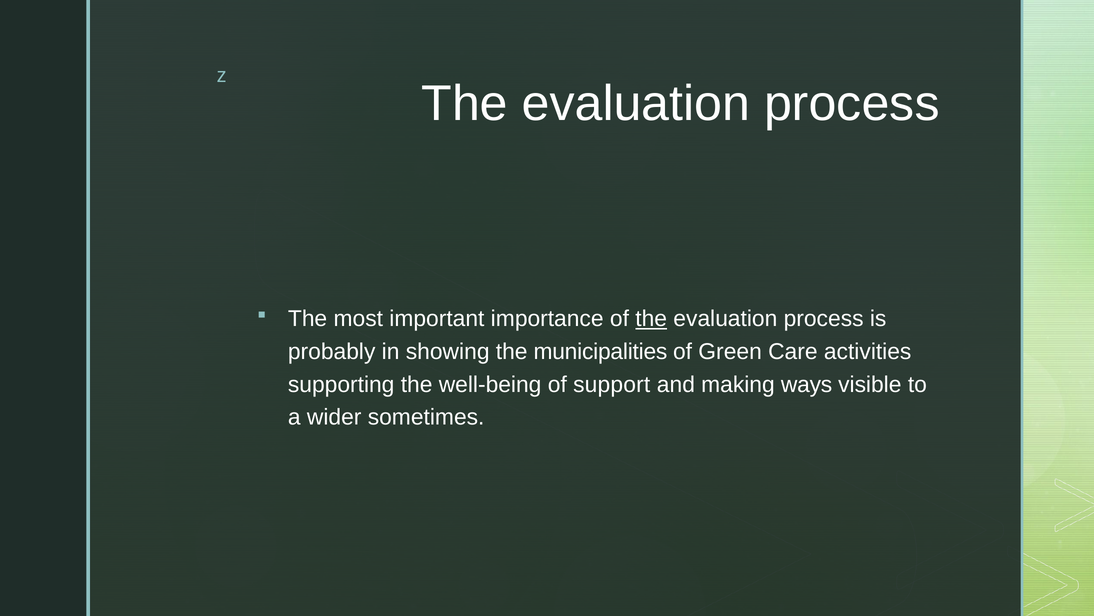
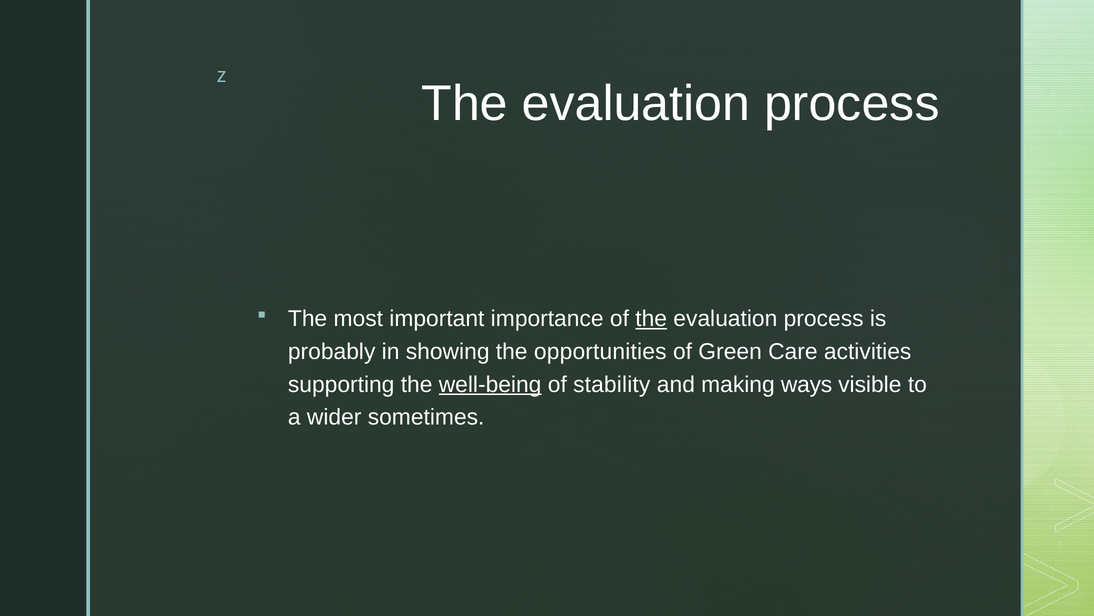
municipalities: municipalities -> opportunities (600, 351)
well-being underline: none -> present (490, 384)
support: support -> stability (612, 384)
